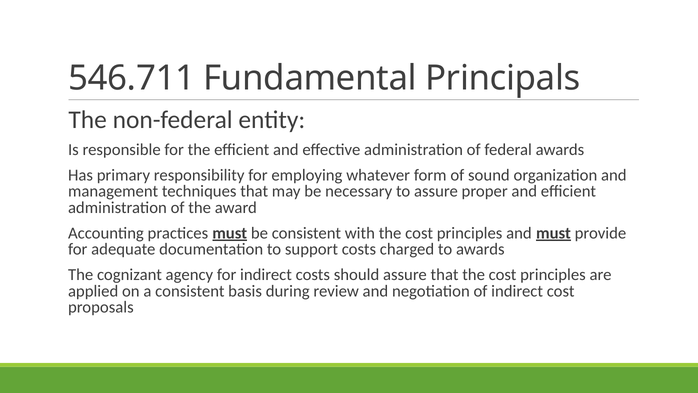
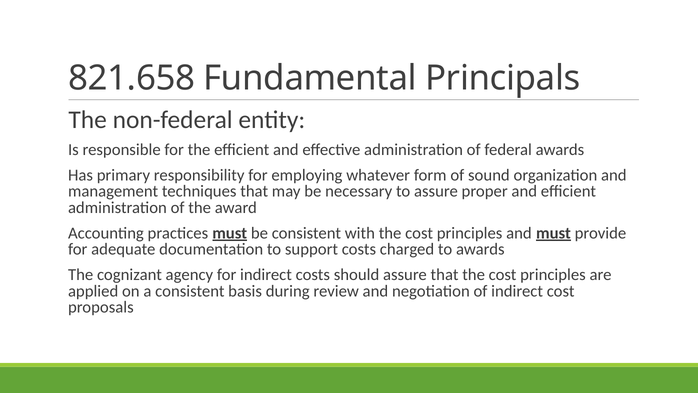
546.711: 546.711 -> 821.658 (132, 78)
